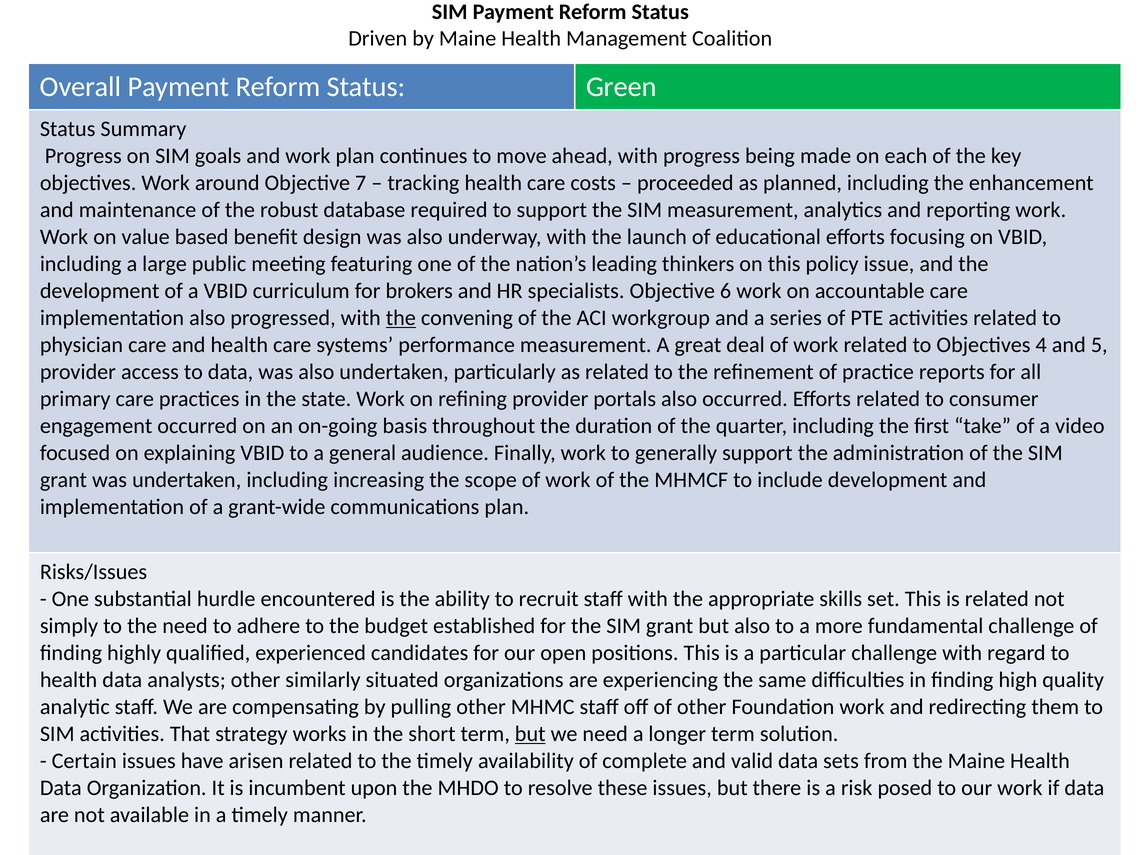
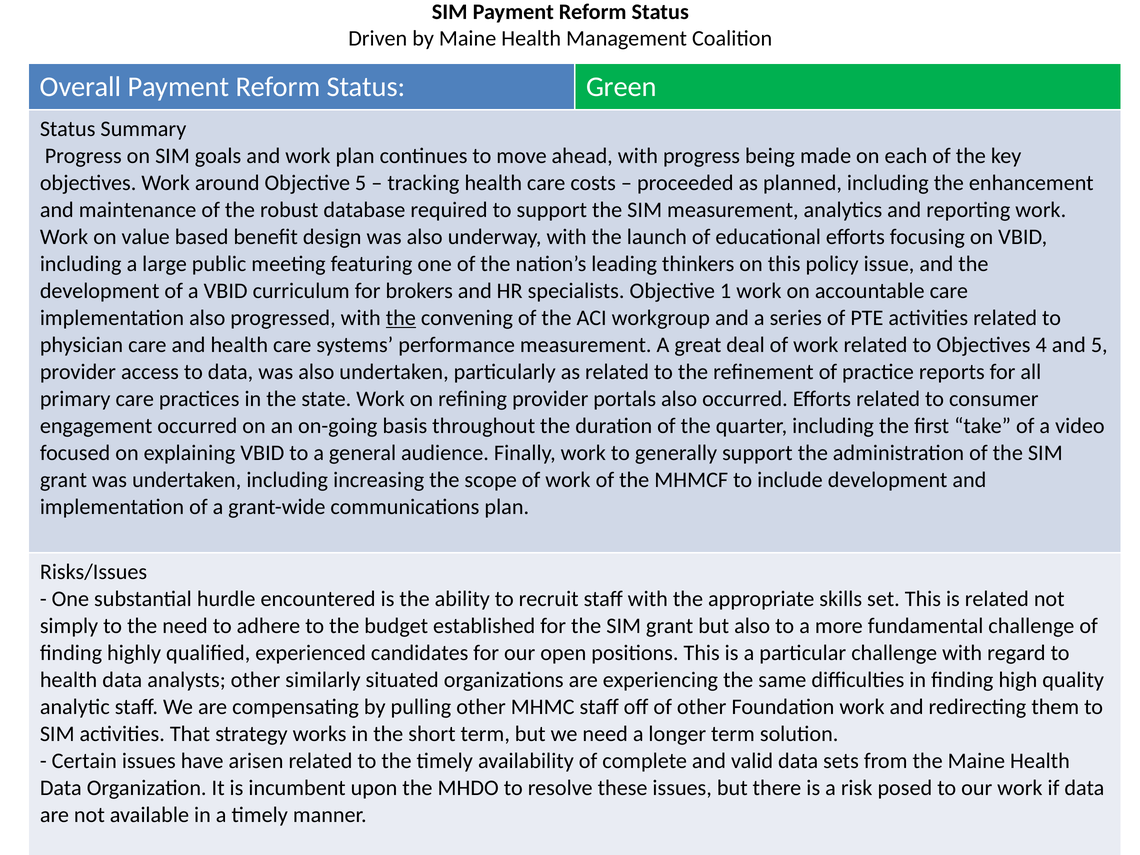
Objective 7: 7 -> 5 (361, 183)
6: 6 -> 1 (726, 291)
but underline: present -> none (530, 734)
